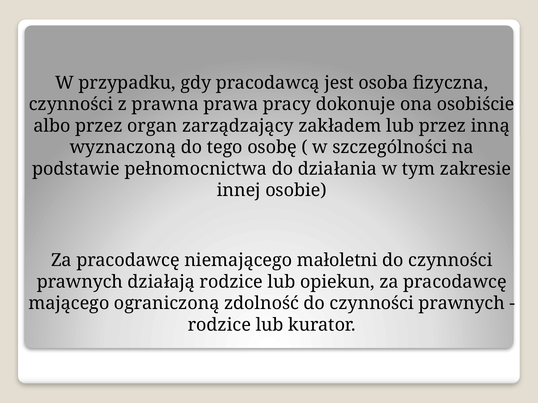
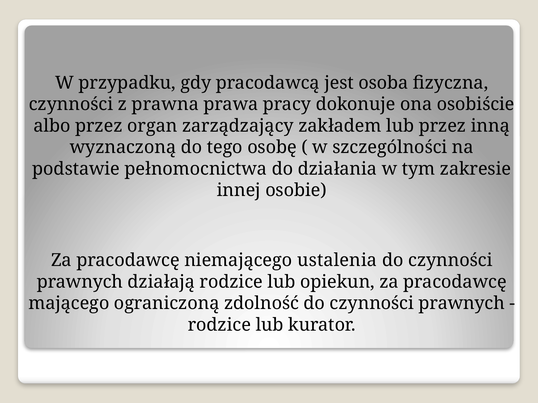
małoletni: małoletni -> ustalenia (337, 261)
